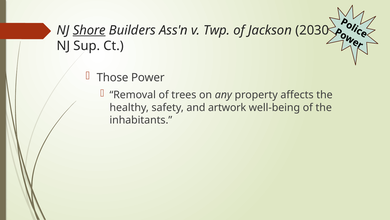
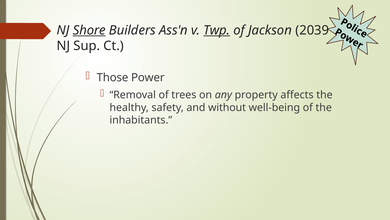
Twp underline: none -> present (217, 30)
2030: 2030 -> 2039 (312, 30)
artwork: artwork -> without (227, 107)
